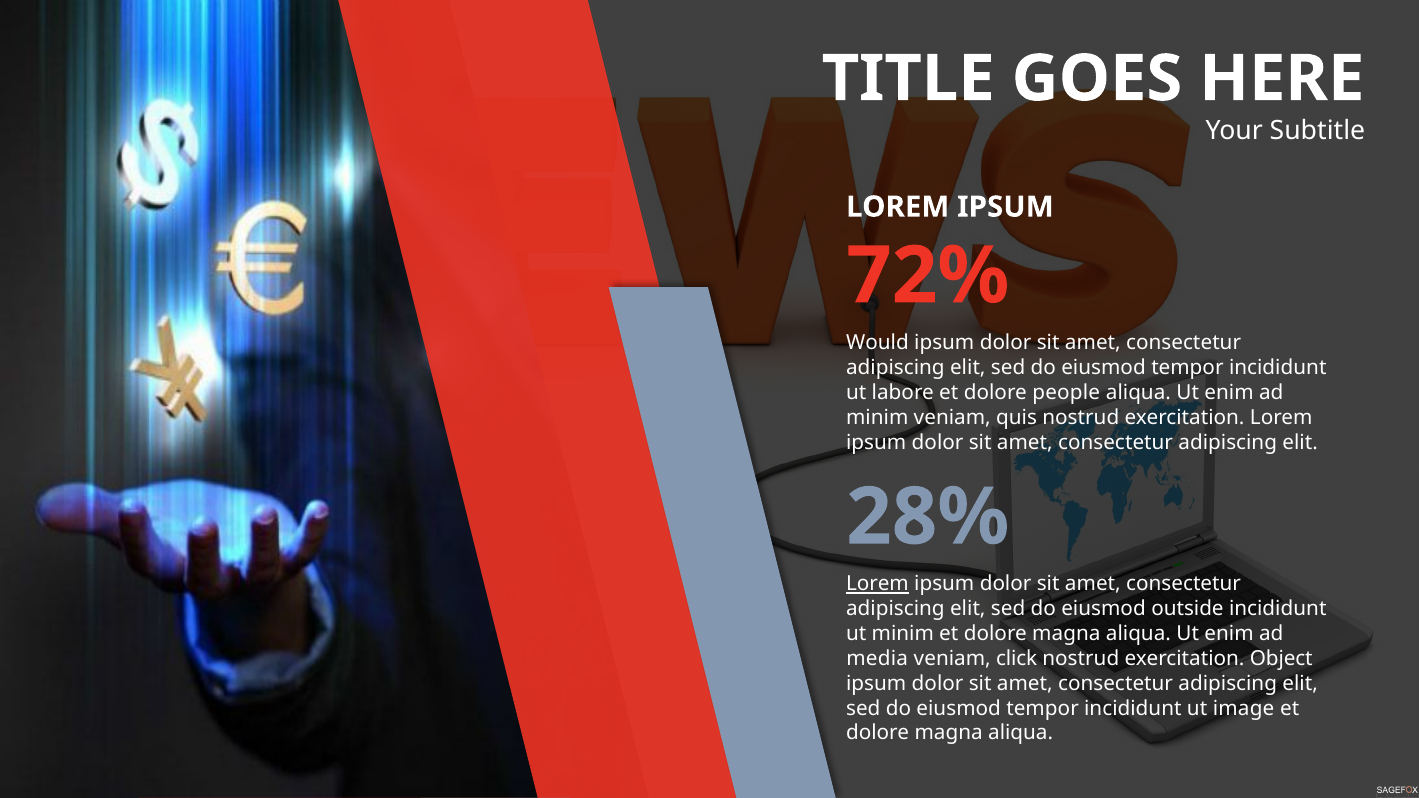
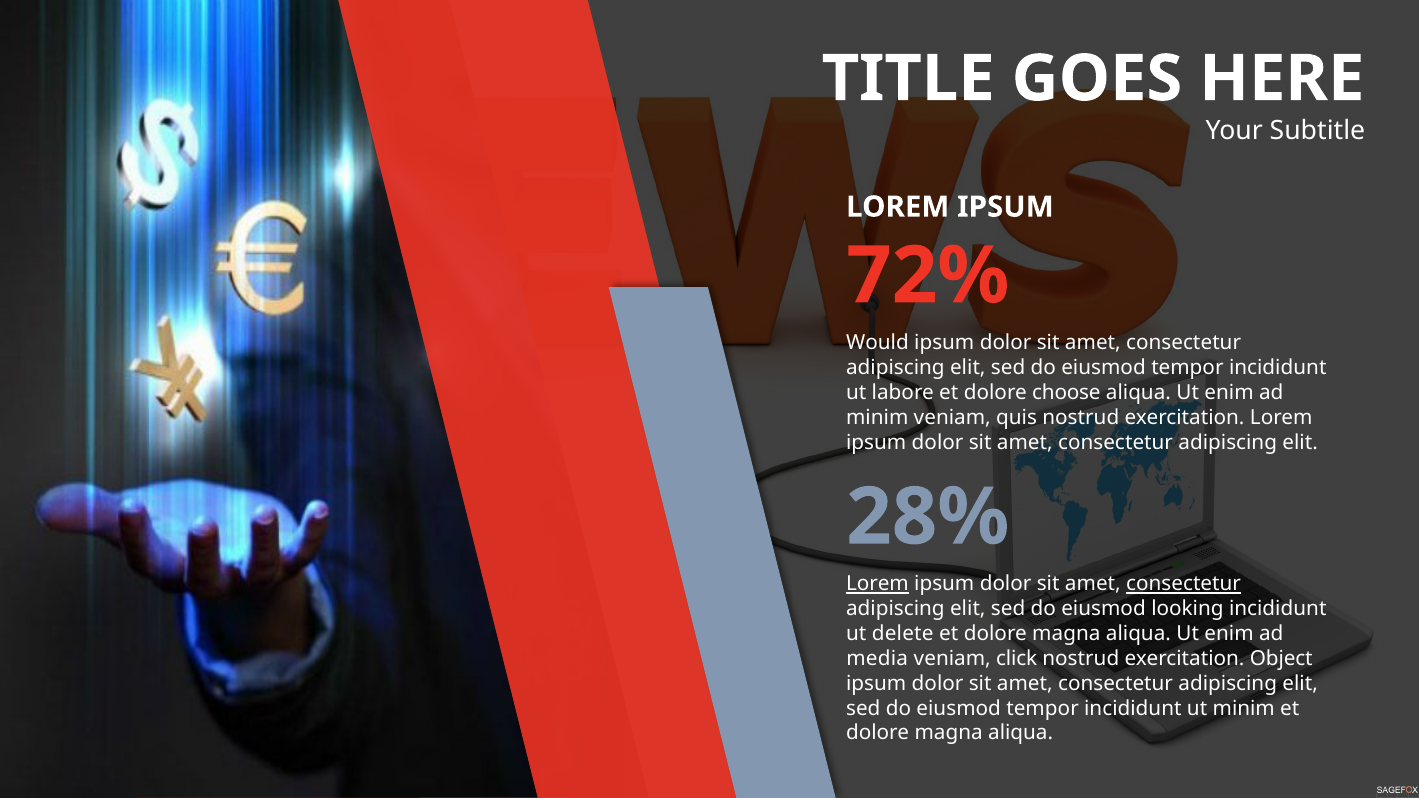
people: people -> choose (1066, 393)
consectetur underline: none -> present (1184, 584)
outside: outside -> looking (1187, 609)
ut minim: minim -> delete (903, 634)
ut image: image -> minim (1244, 708)
